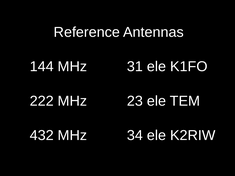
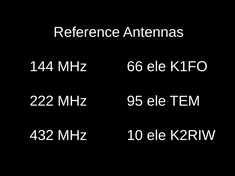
31: 31 -> 66 (135, 67)
23: 23 -> 95 (135, 101)
34: 34 -> 10 (135, 136)
